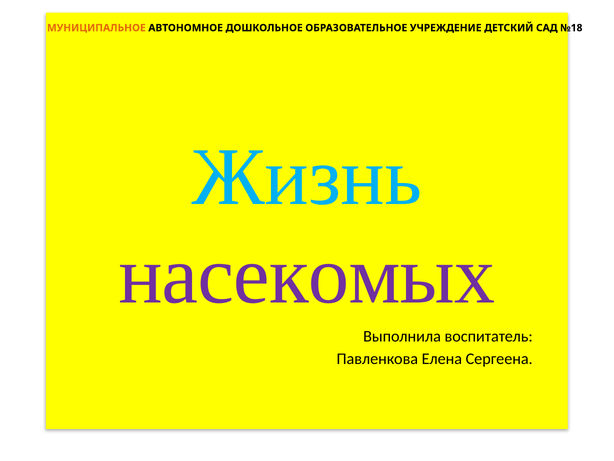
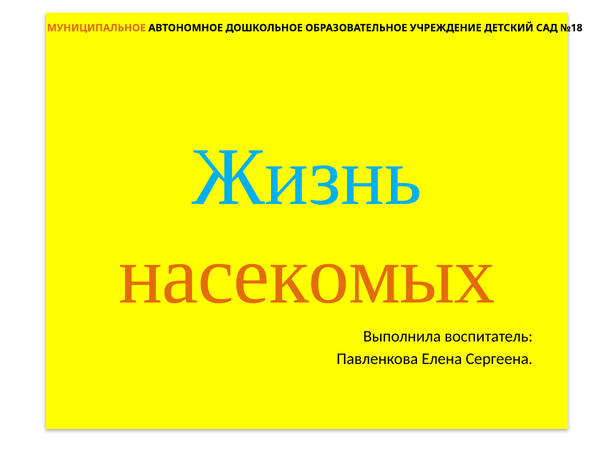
насекомых colour: purple -> orange (307, 275)
